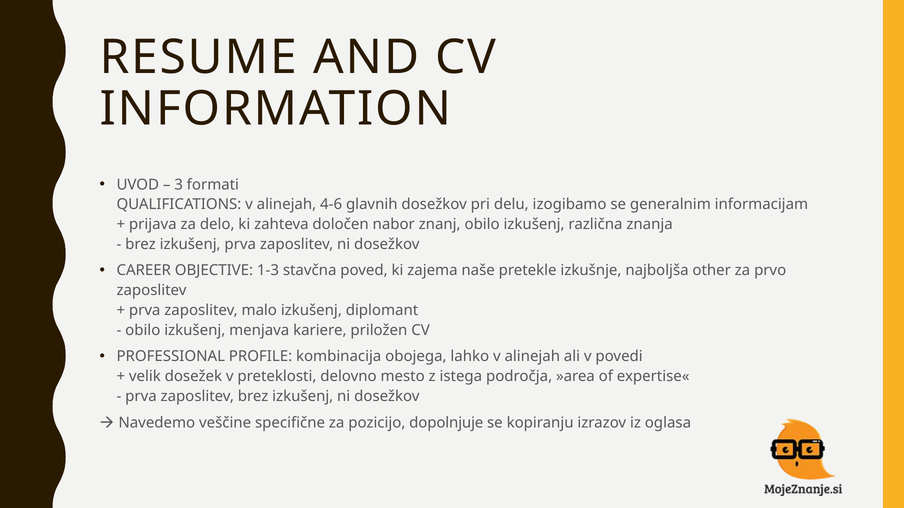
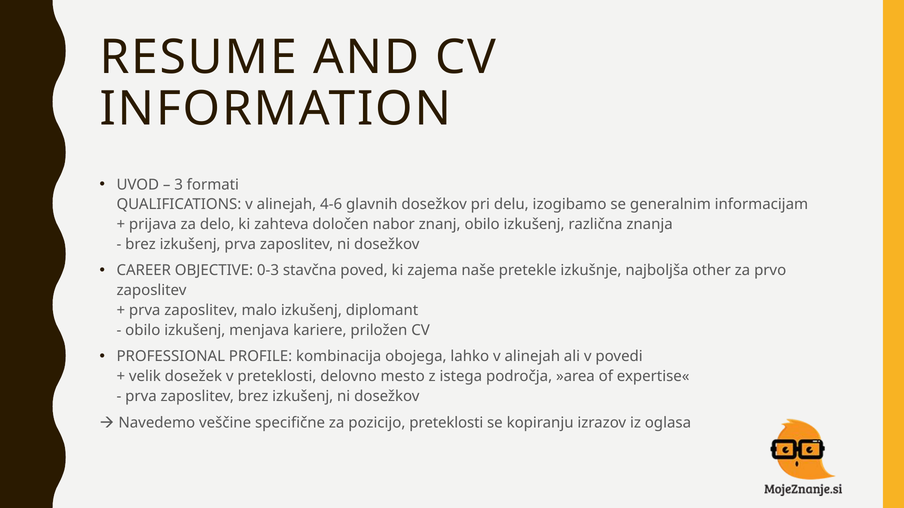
1-3: 1-3 -> 0-3 (268, 271)
pozicijo dopolnjuje: dopolnjuje -> preteklosti (446, 423)
